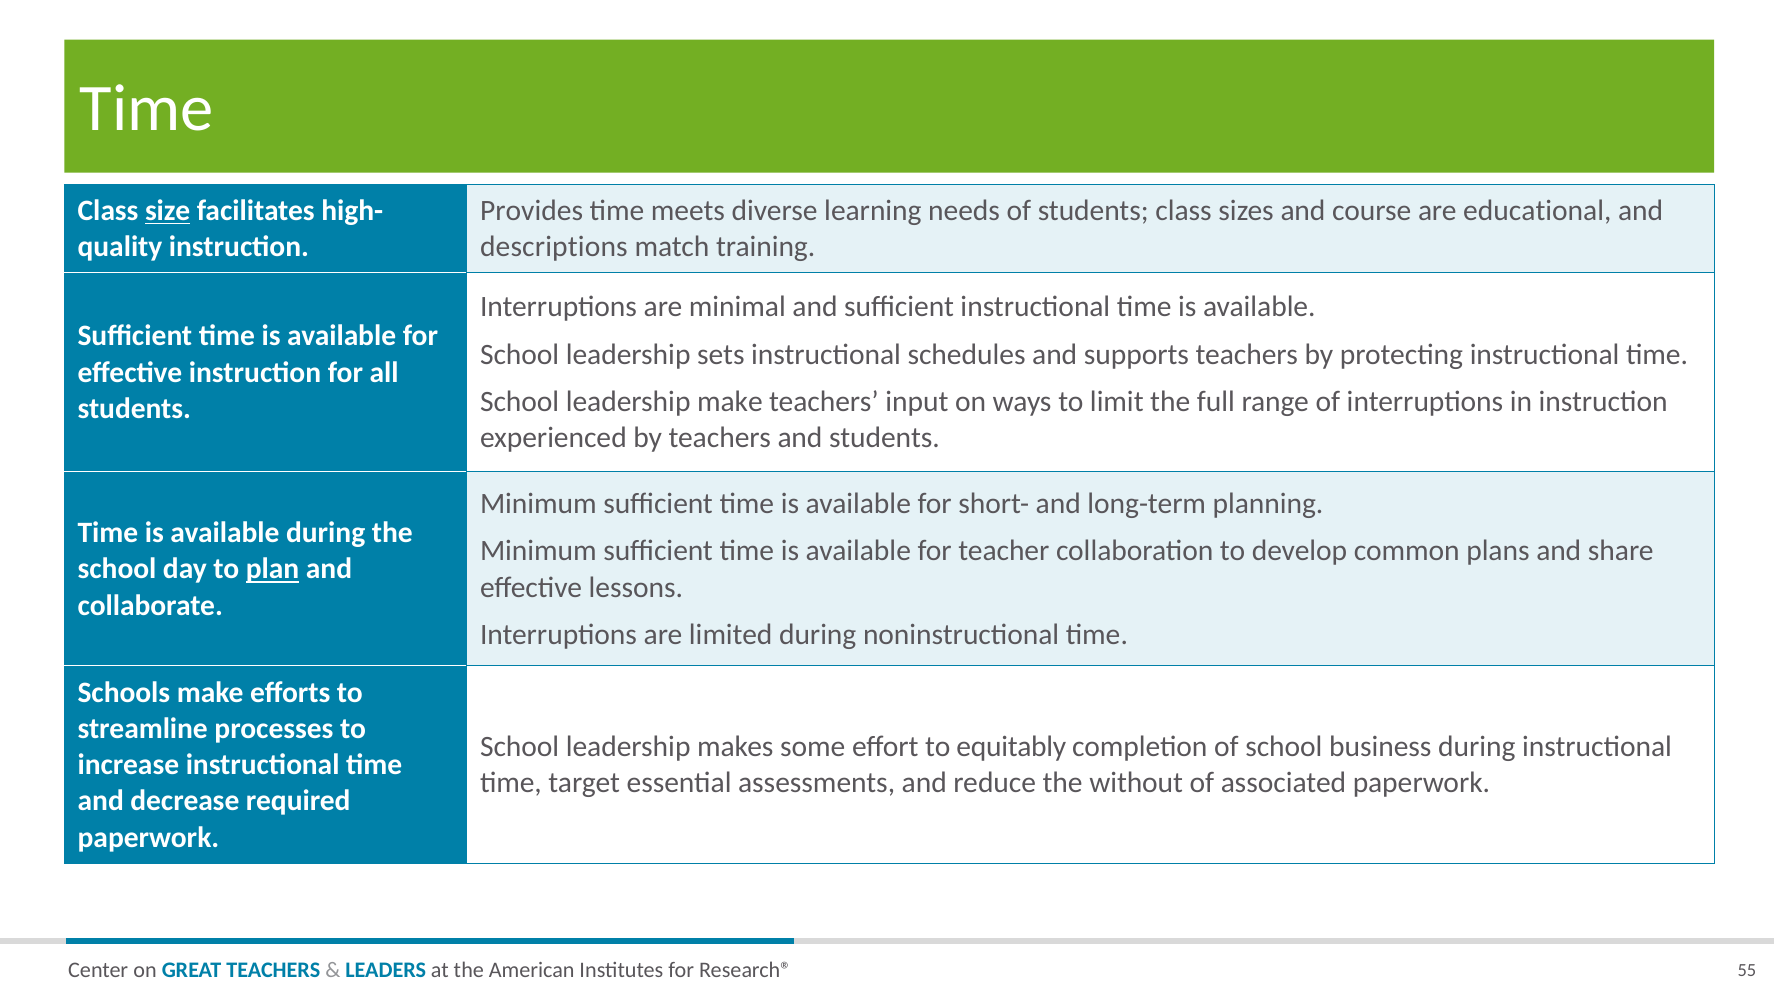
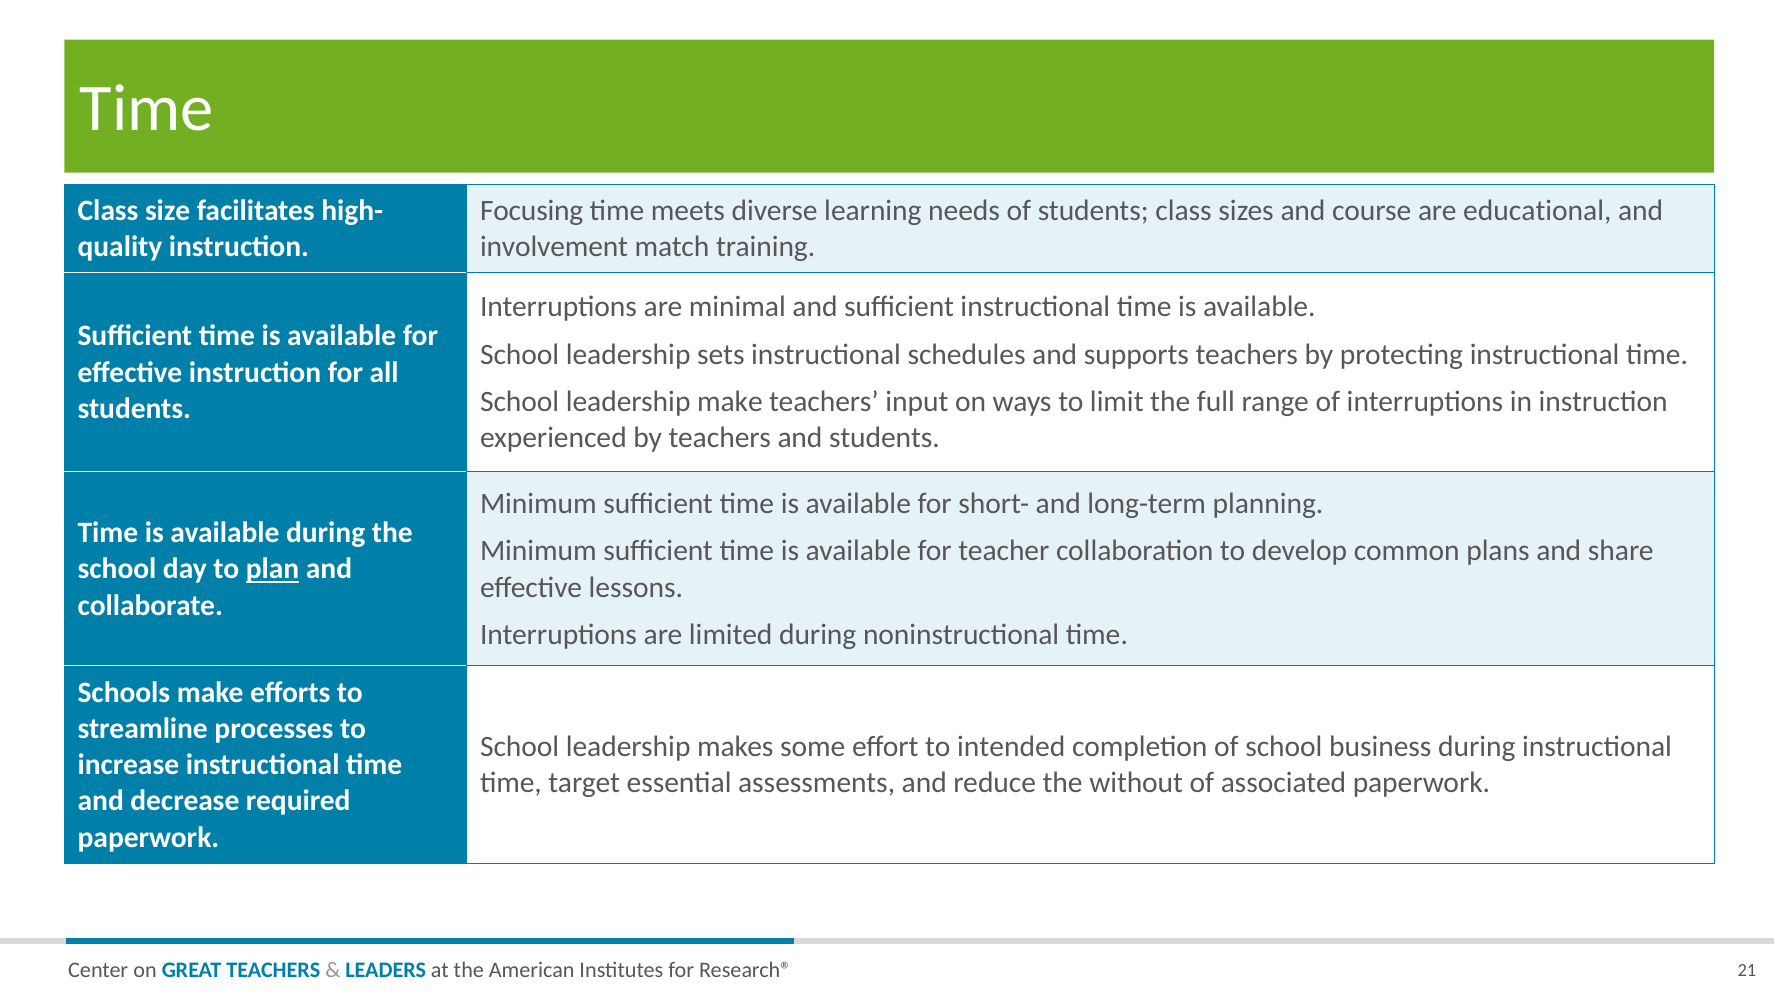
size underline: present -> none (168, 211)
Provides: Provides -> Focusing (532, 211)
descriptions: descriptions -> involvement (554, 247)
equitably: equitably -> intended (1011, 747)
55: 55 -> 21 (1747, 970)
